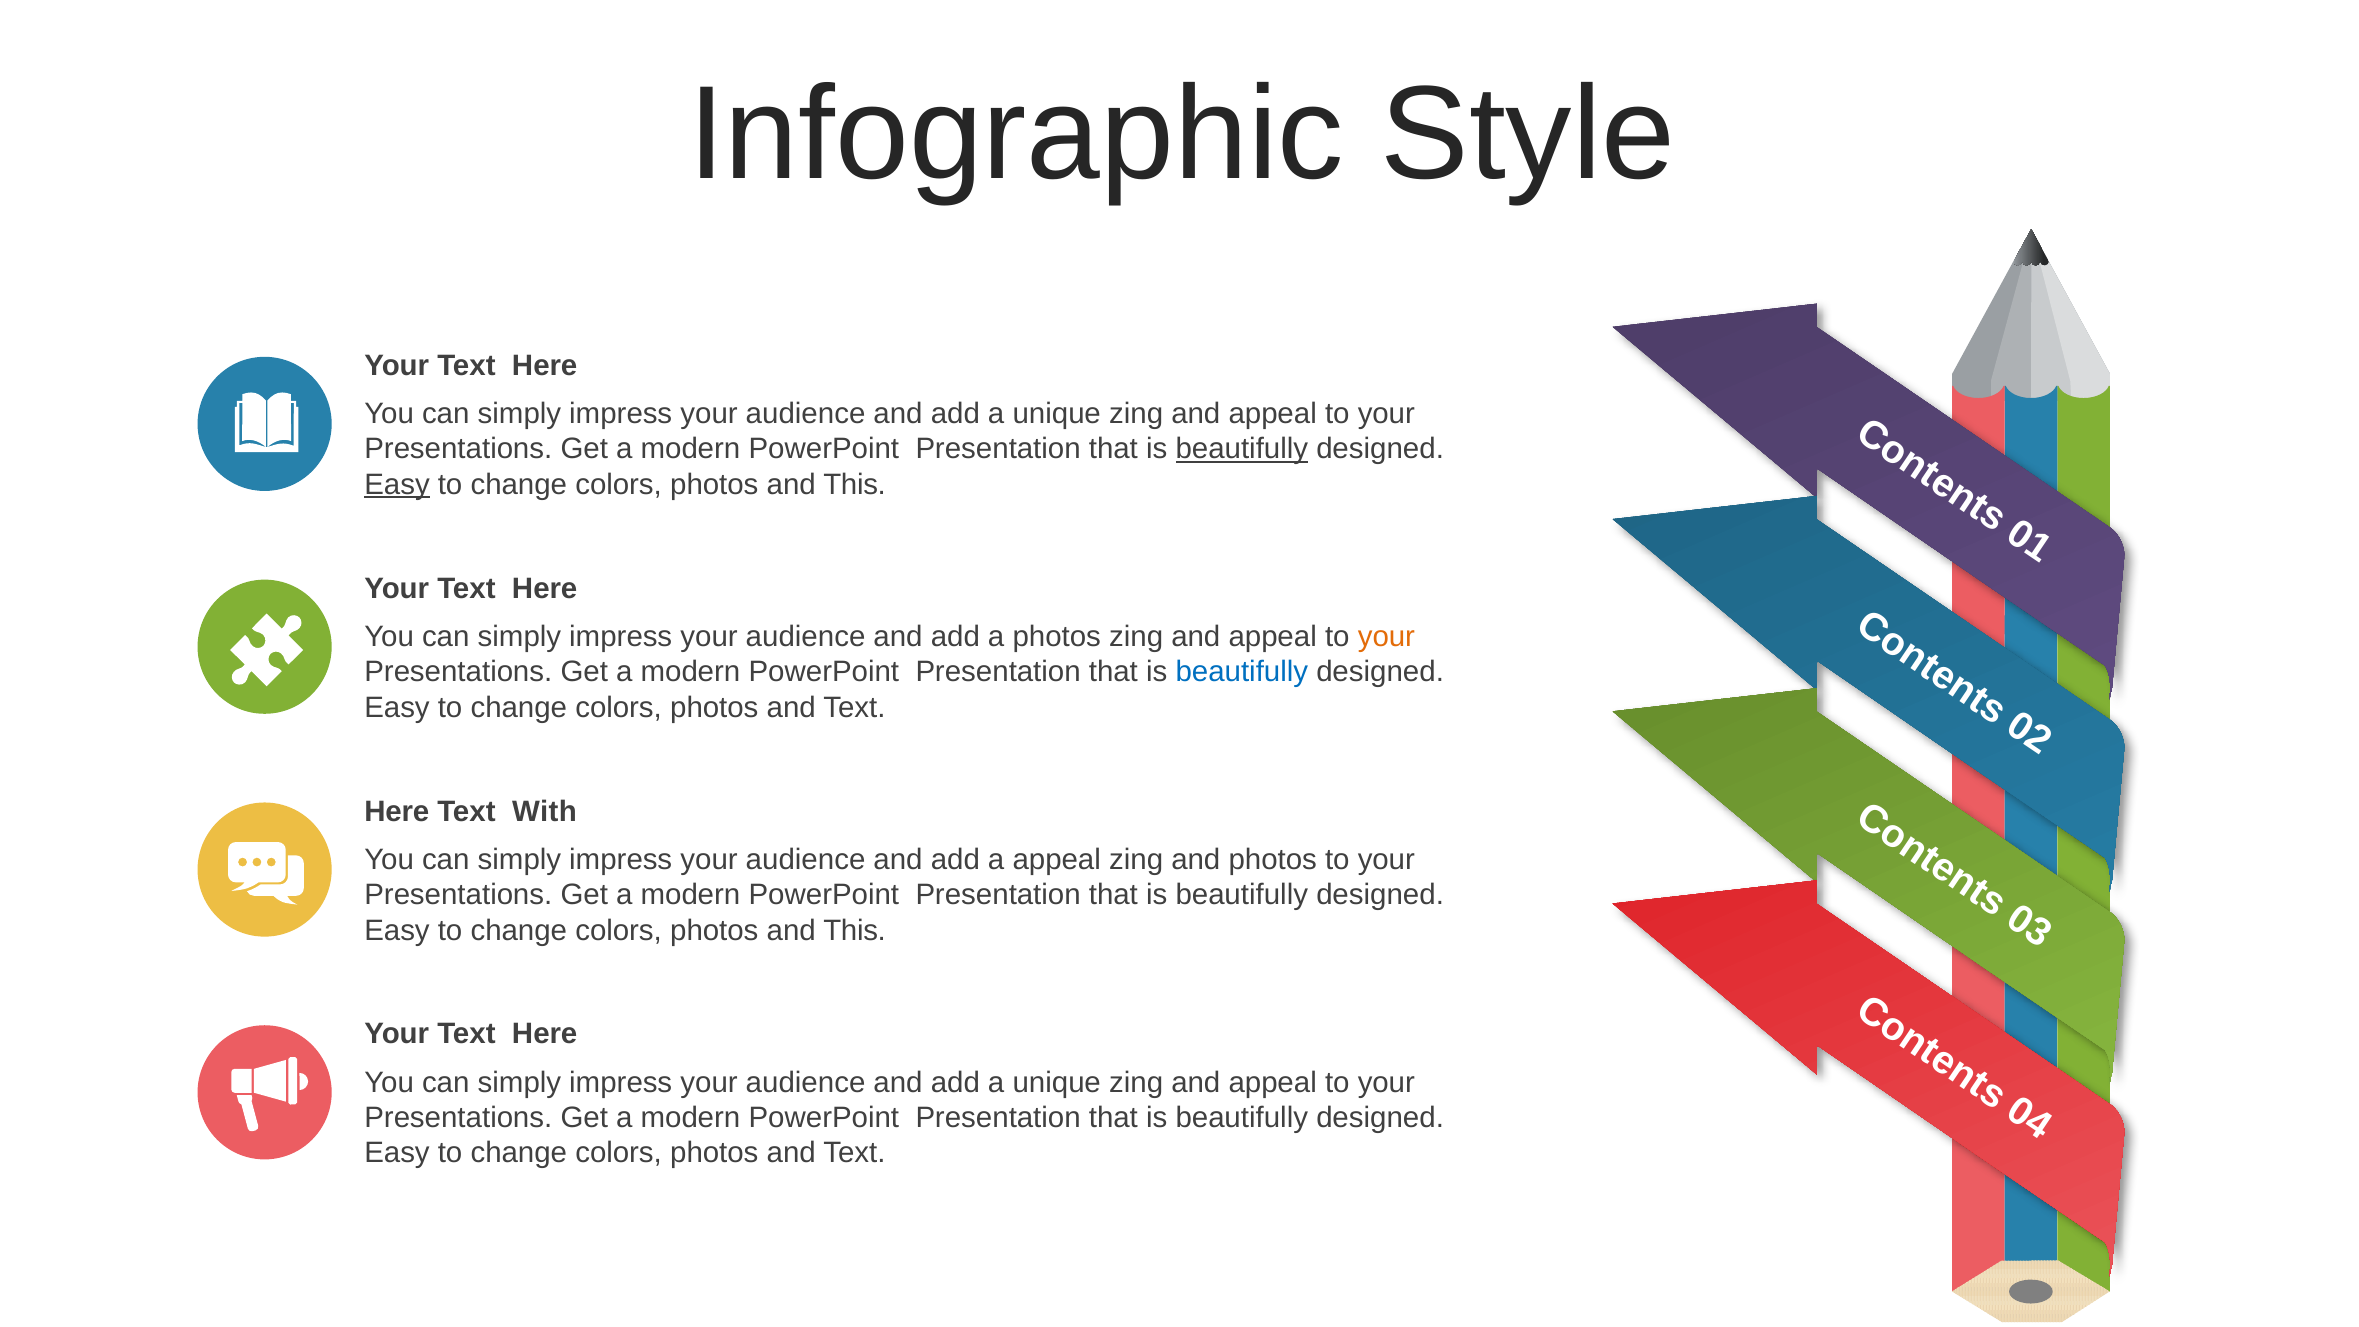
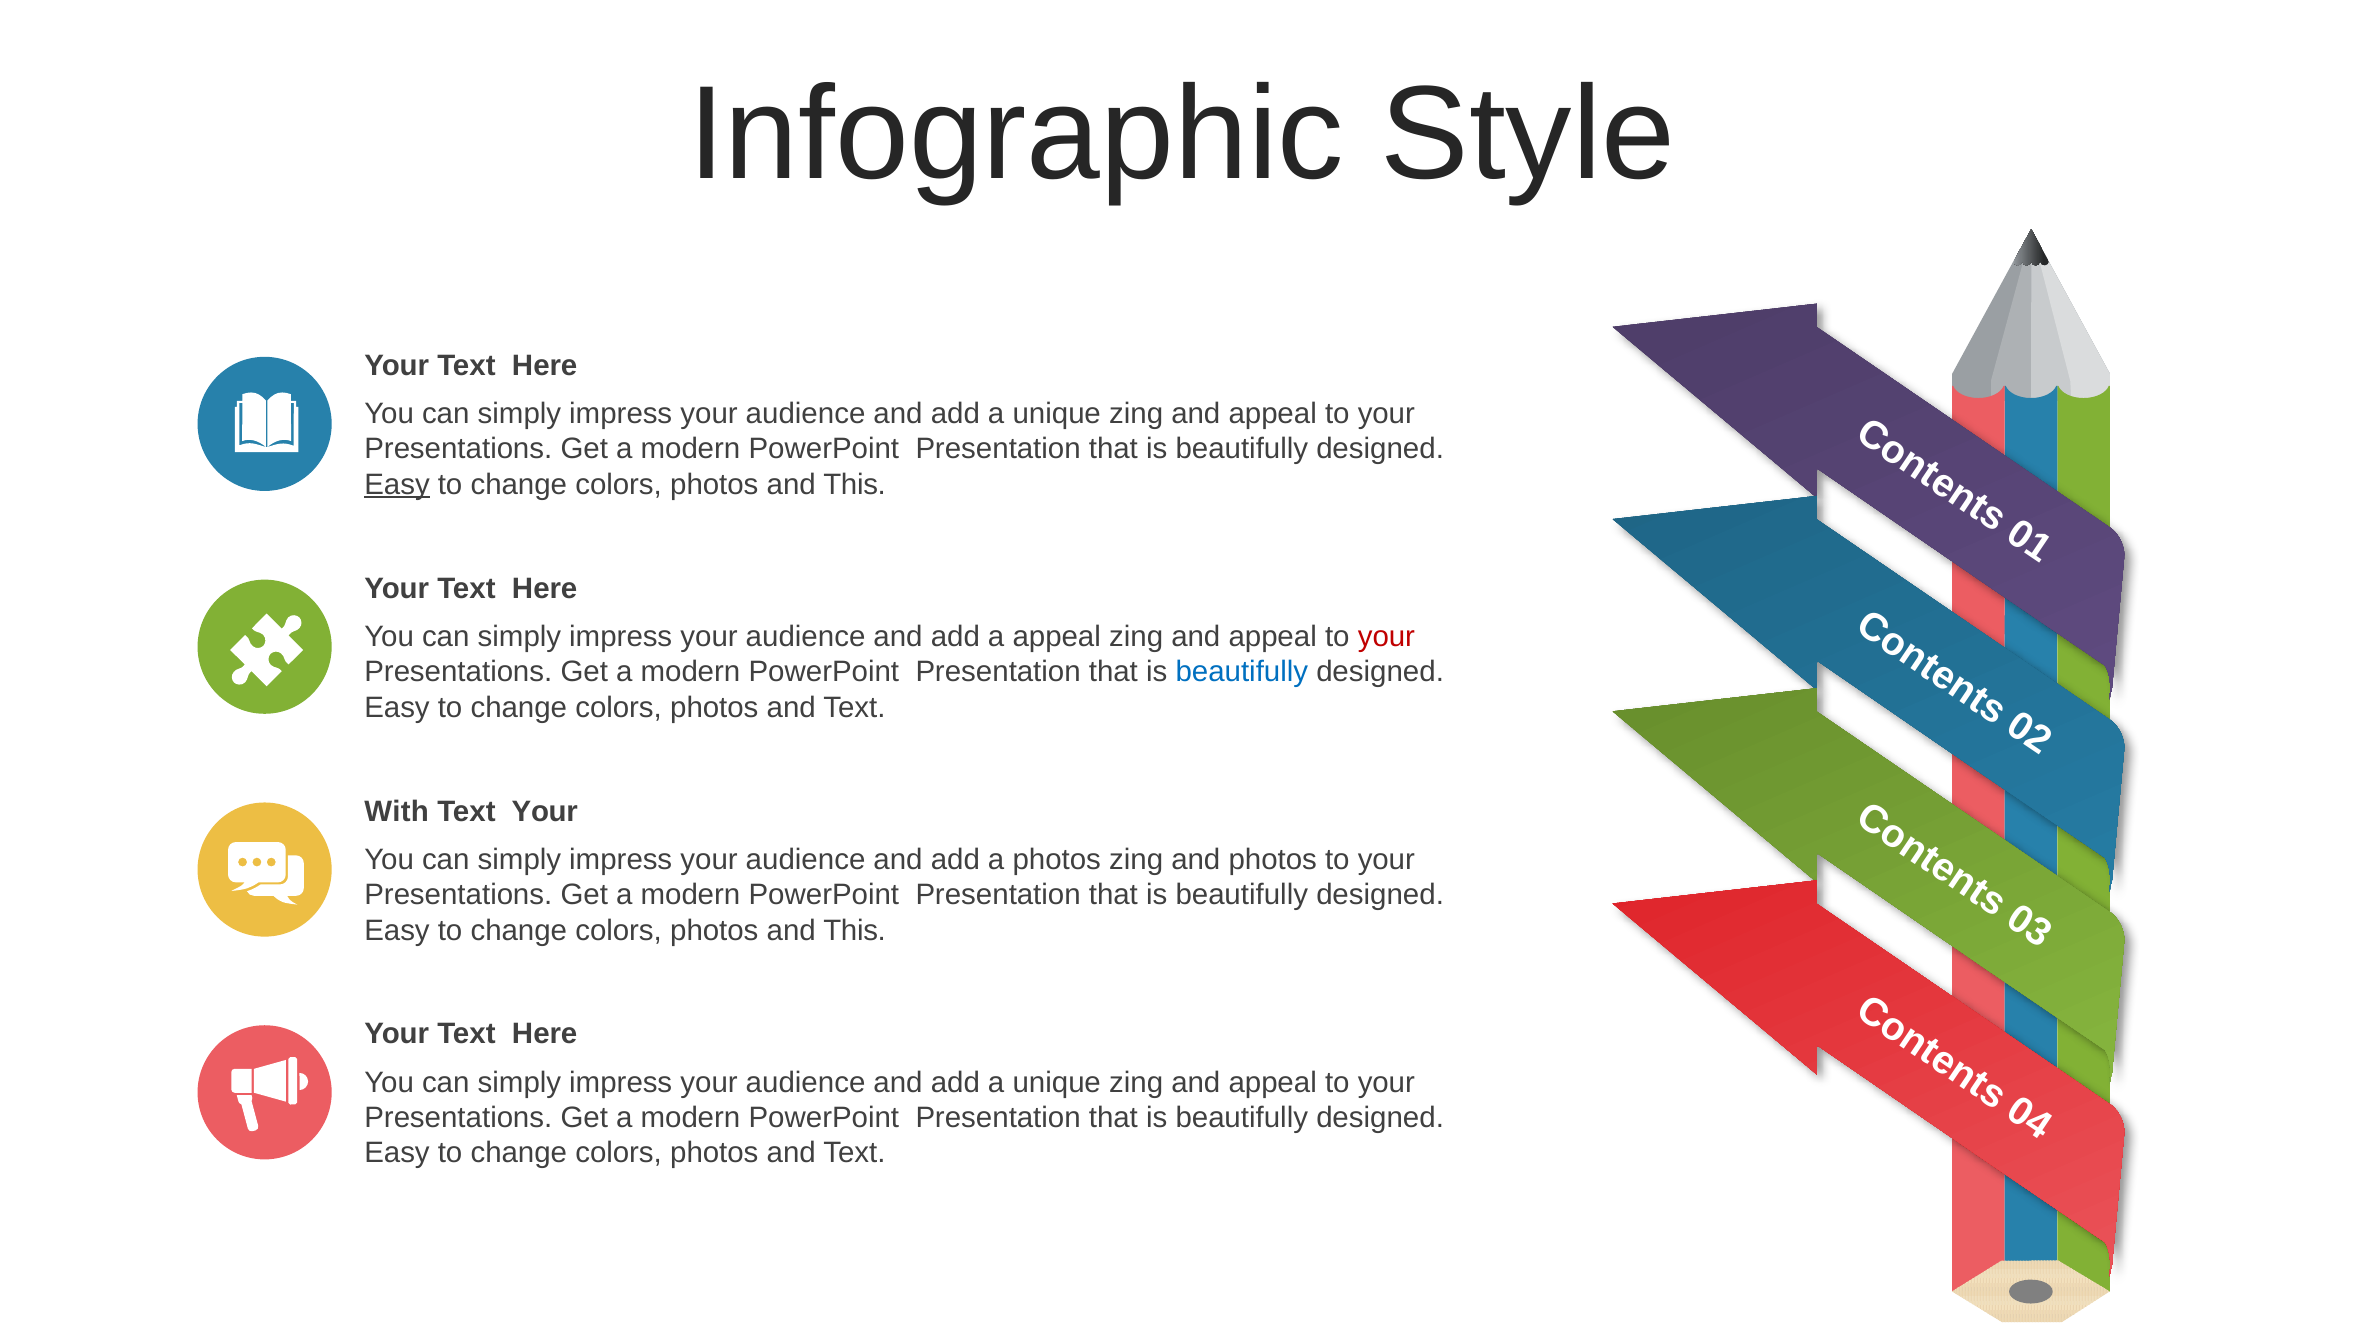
beautifully underline: present -> none (1242, 449)
a photos: photos -> appeal (1057, 637)
your colour: orange -> red (1386, 637)
Here: Here -> With (397, 811)
Text With: With -> Your (545, 811)
a appeal: appeal -> photos (1057, 859)
